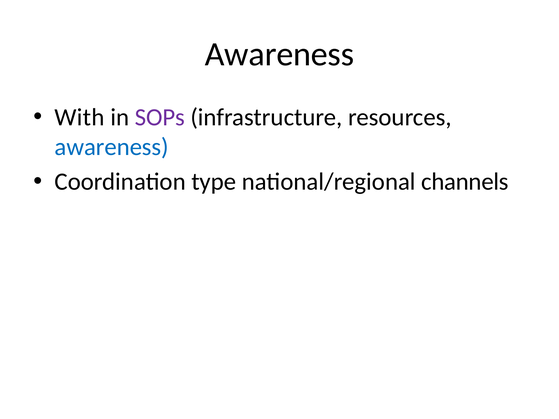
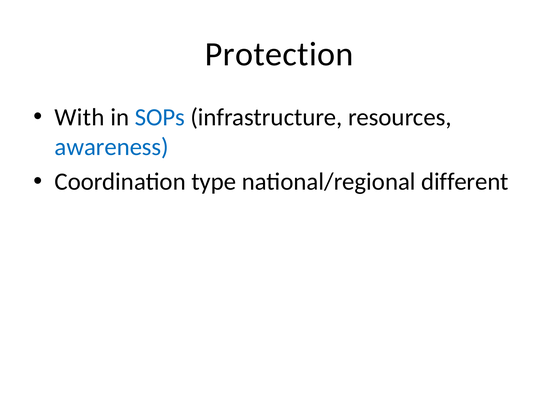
Awareness: Awareness -> Protection (279, 54)
SOPs colour: purple -> blue (160, 117)
channels: channels -> different (465, 182)
